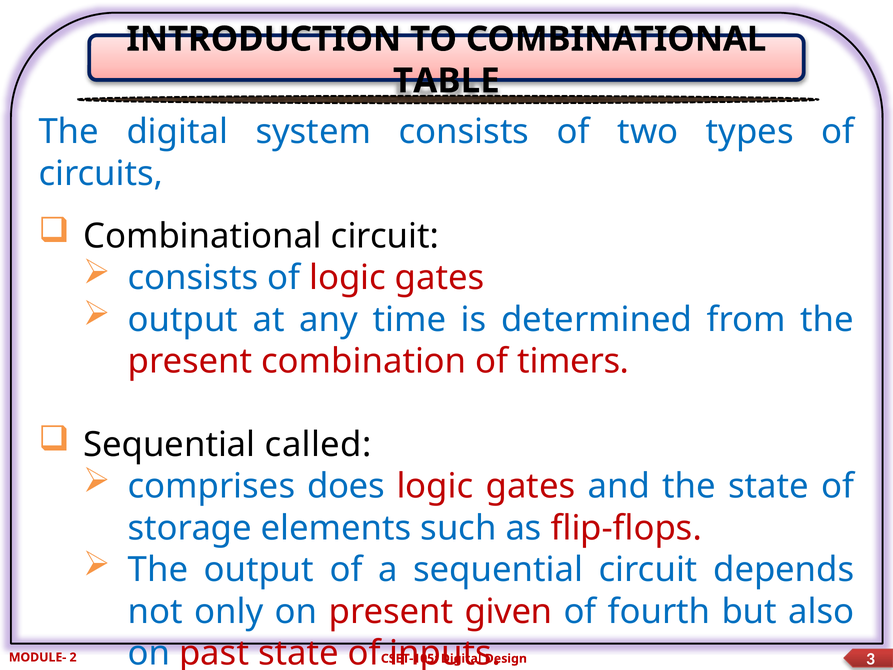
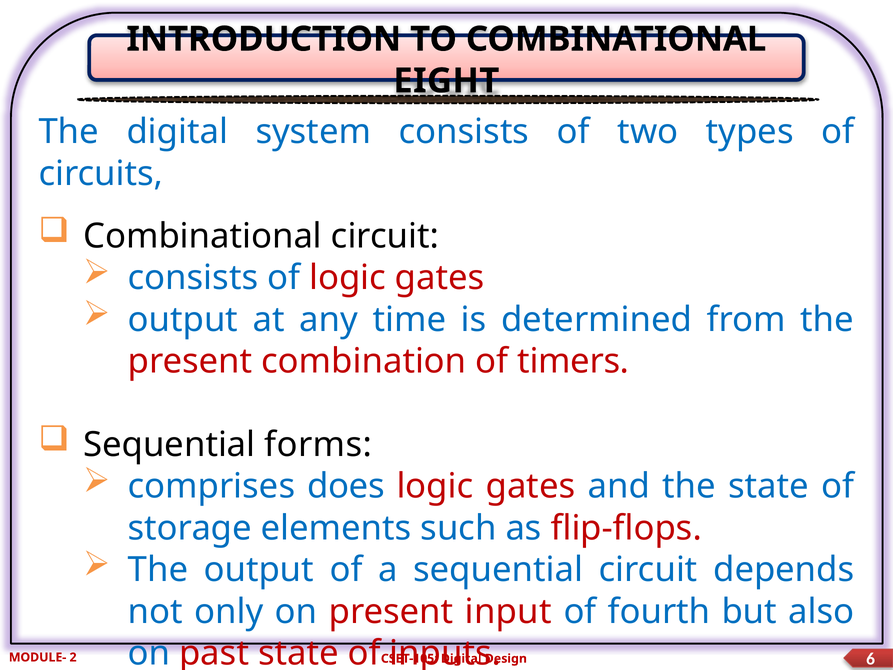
TABLE: TABLE -> EIGHT (446, 81)
called: called -> forms (318, 445)
given: given -> input (508, 611)
3: 3 -> 6 (871, 659)
